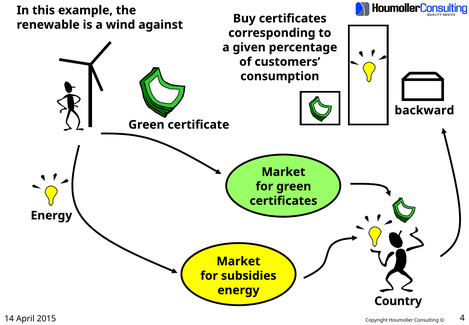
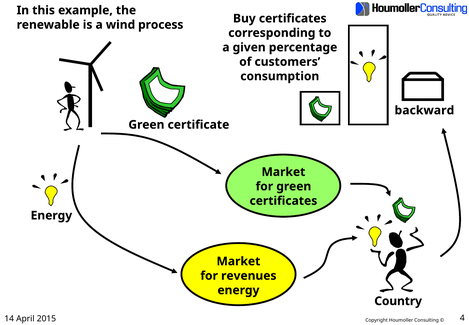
against: against -> process (161, 25)
subsidies: subsidies -> revenues (249, 276)
